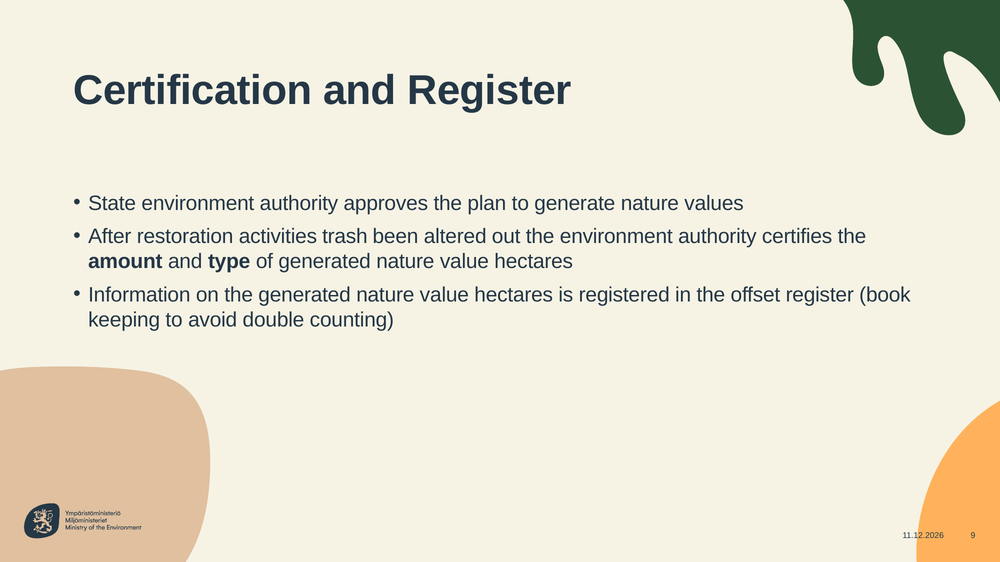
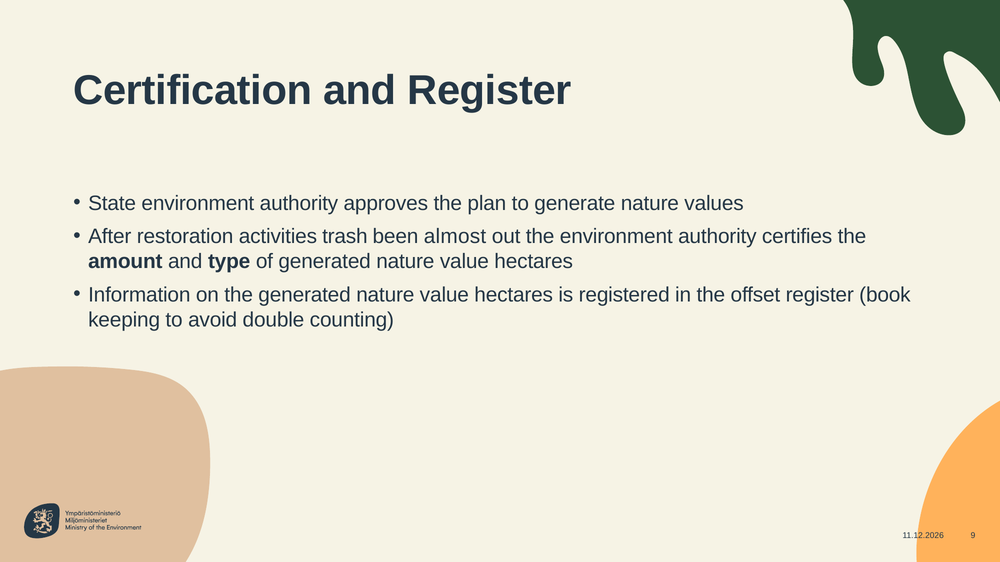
altered: altered -> almost (455, 237)
